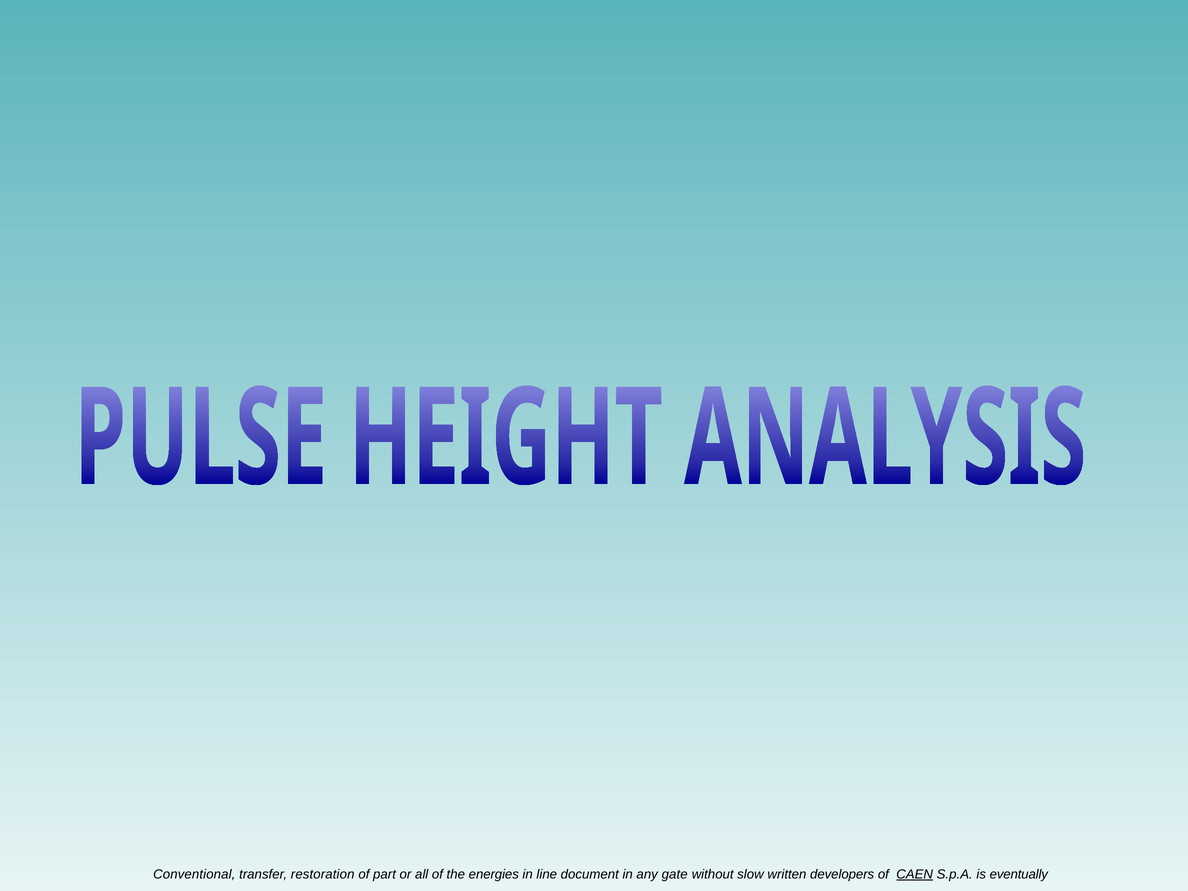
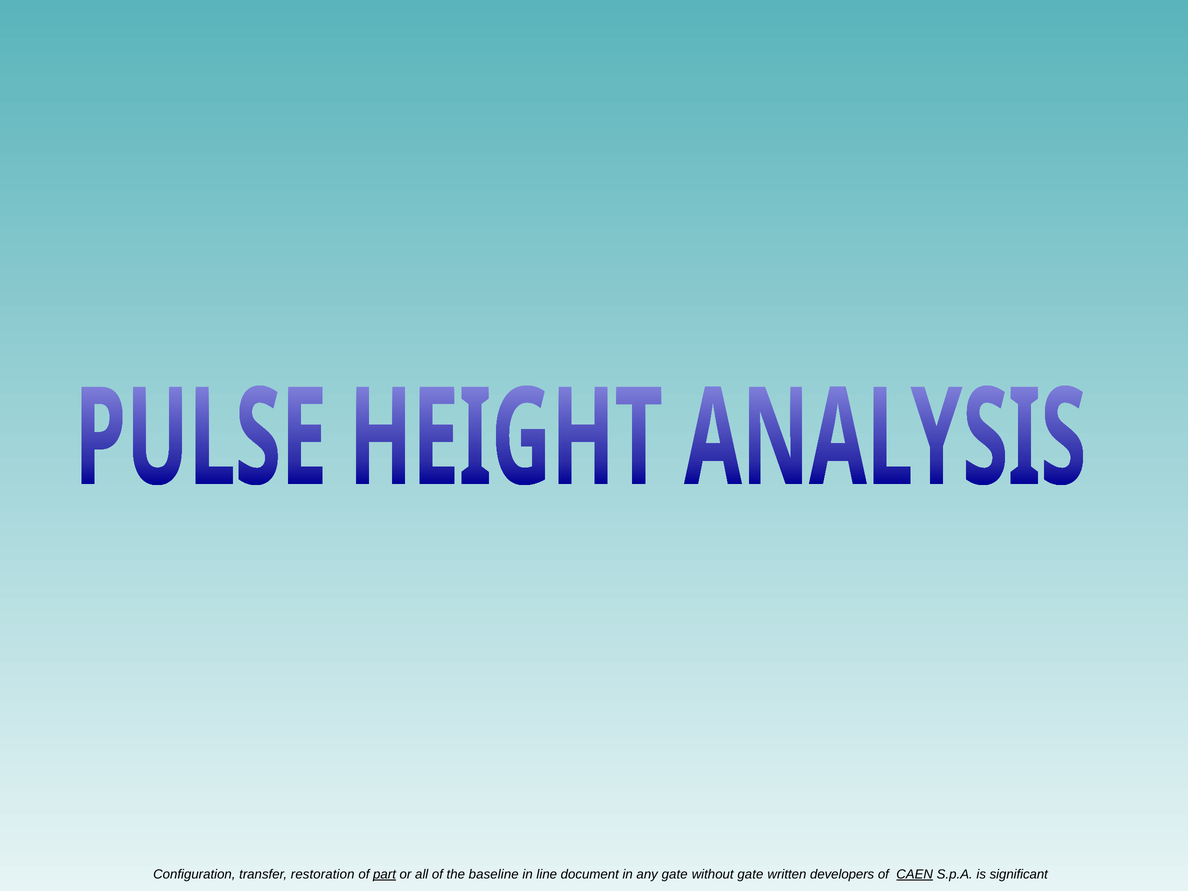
Conventional: Conventional -> Configuration (194, 874)
part underline: none -> present (385, 874)
energies: energies -> baseline (494, 874)
without slow: slow -> gate (750, 874)
eventually: eventually -> significant (1019, 874)
